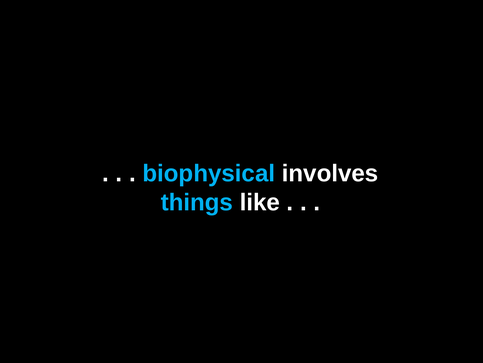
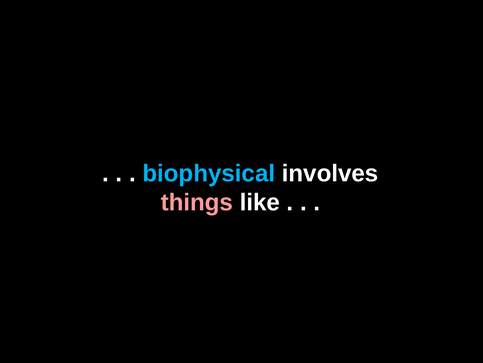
things colour: light blue -> pink (197, 202)
